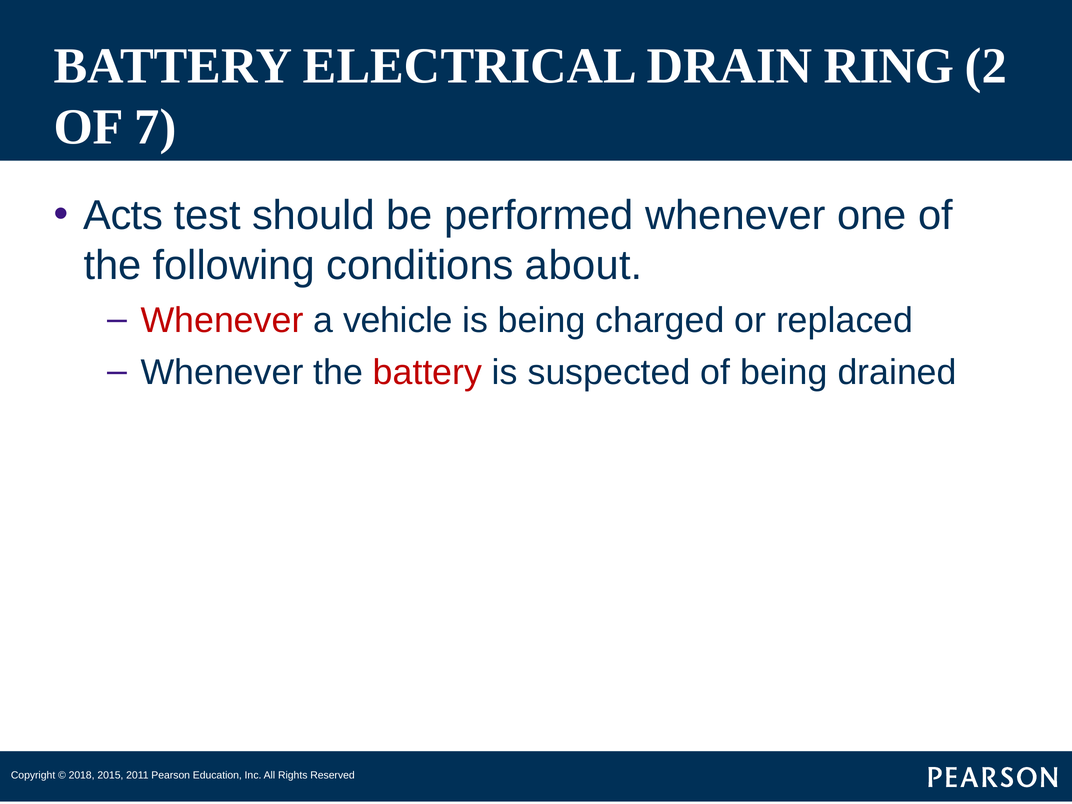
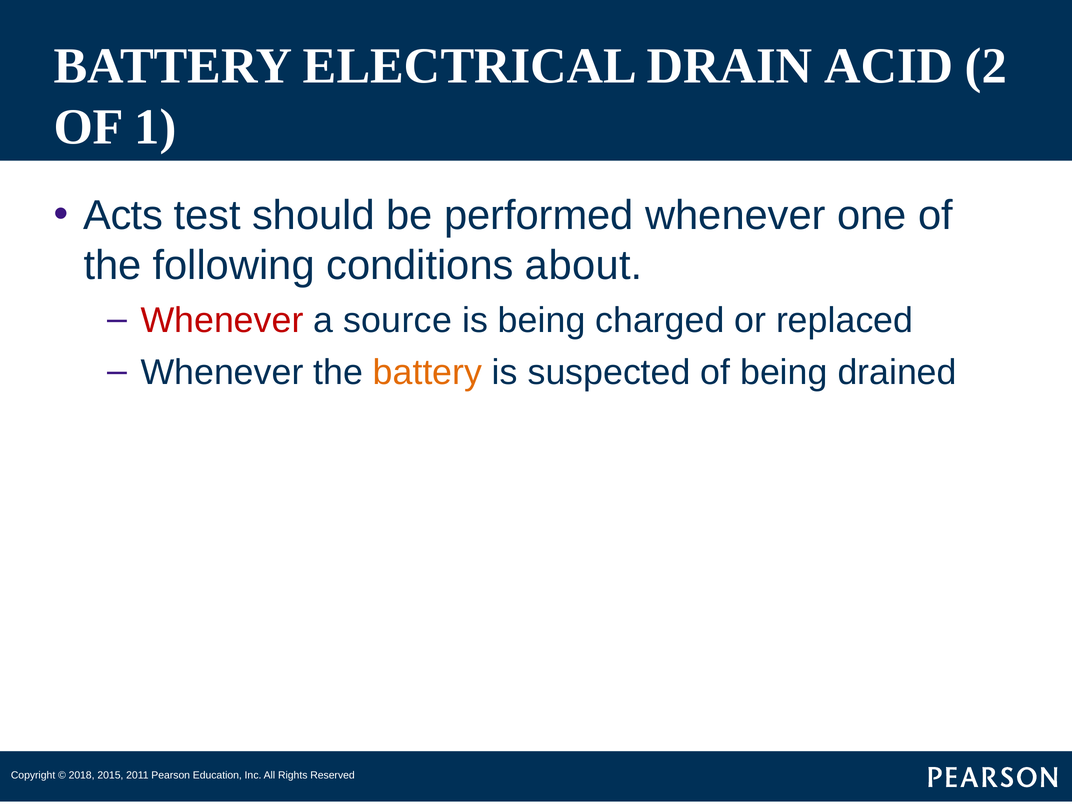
RING: RING -> ACID (889, 66)
7: 7 -> 1 (156, 127)
vehicle: vehicle -> source (398, 321)
battery colour: red -> orange (428, 372)
